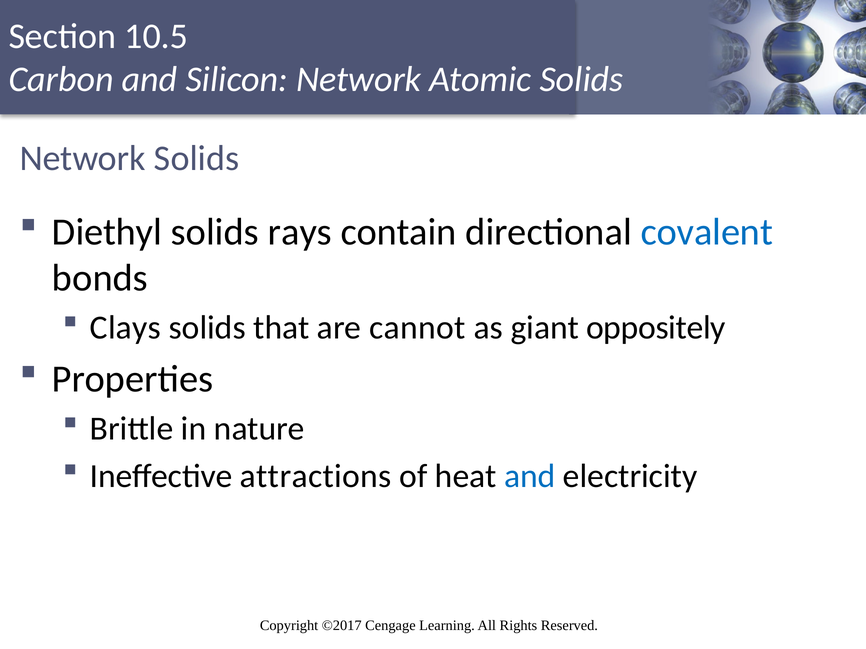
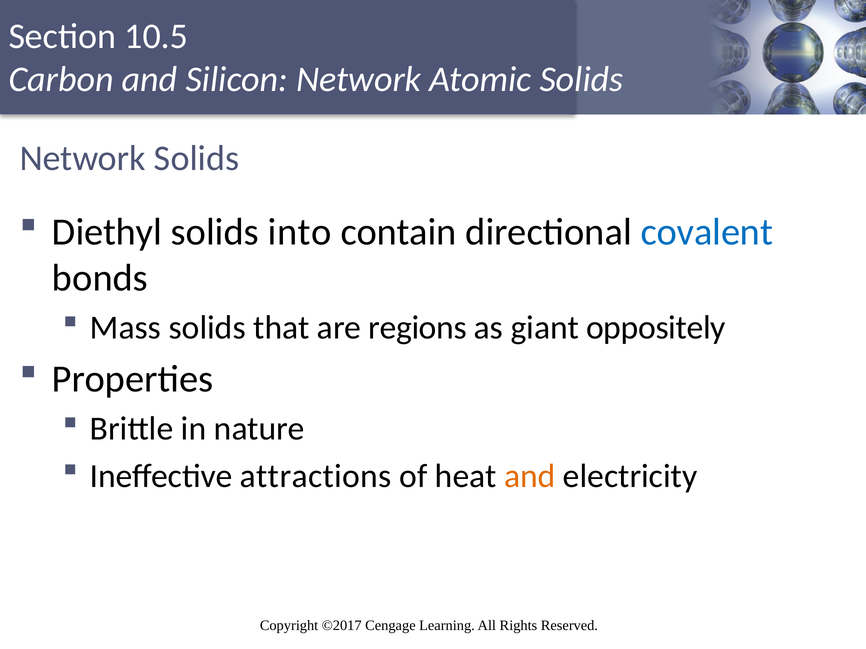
rays: rays -> into (300, 232)
Clays: Clays -> Mass (125, 328)
cannot: cannot -> regions (418, 328)
and colour: blue -> orange (530, 476)
